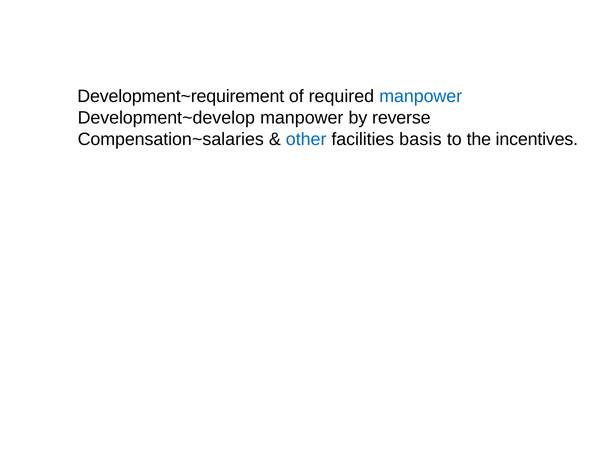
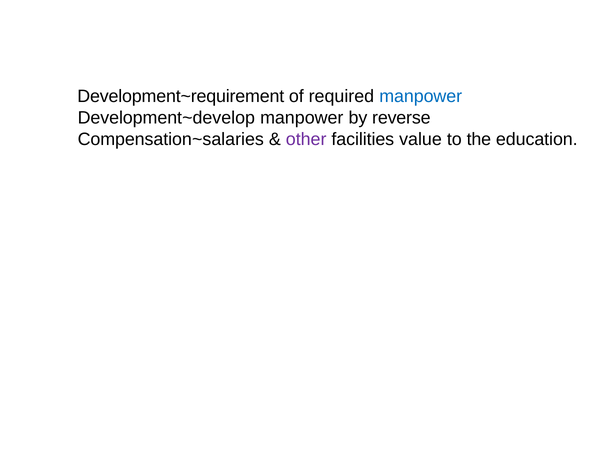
other colour: blue -> purple (306, 139)
basis: basis -> value (421, 139)
incentives: incentives -> education (537, 139)
